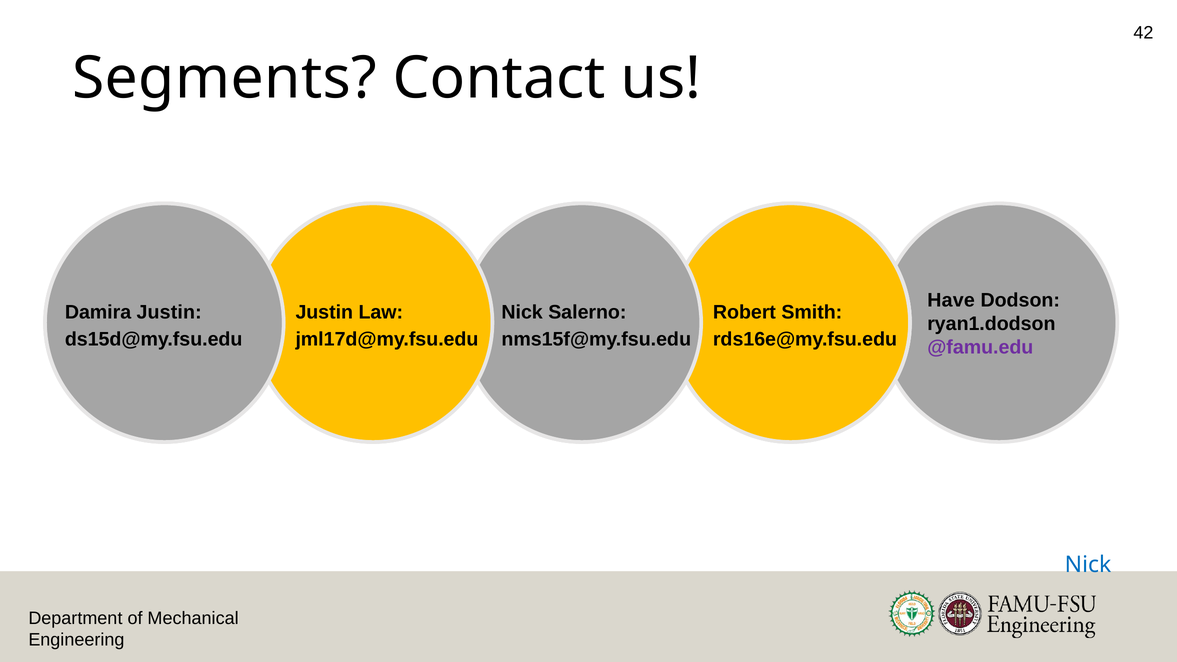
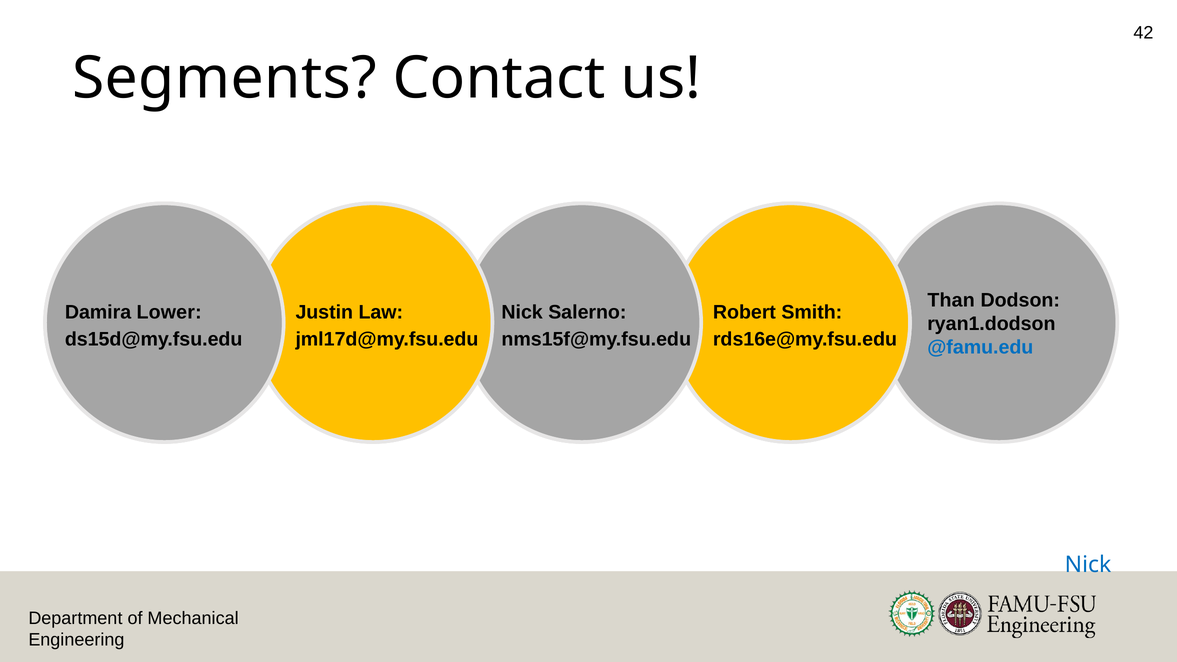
Have: Have -> Than (951, 300)
Justin: Justin -> Lower (169, 312)
@famu.edu colour: purple -> blue (980, 348)
